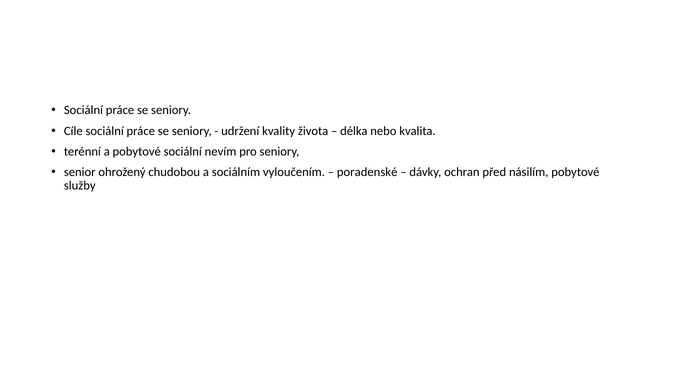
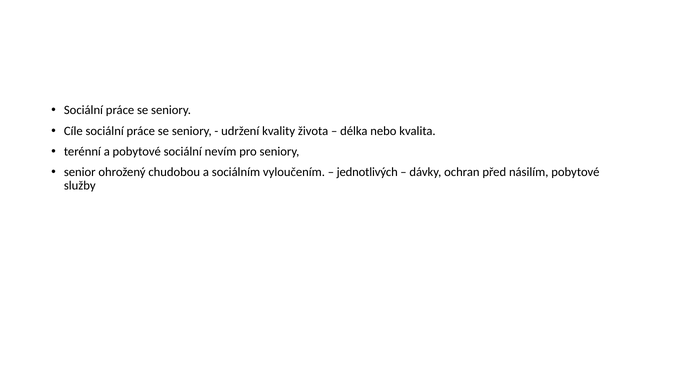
poradenské: poradenské -> jednotlivých (367, 172)
